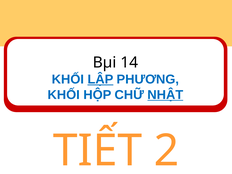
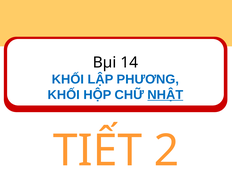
LẬP underline: present -> none (100, 79)
